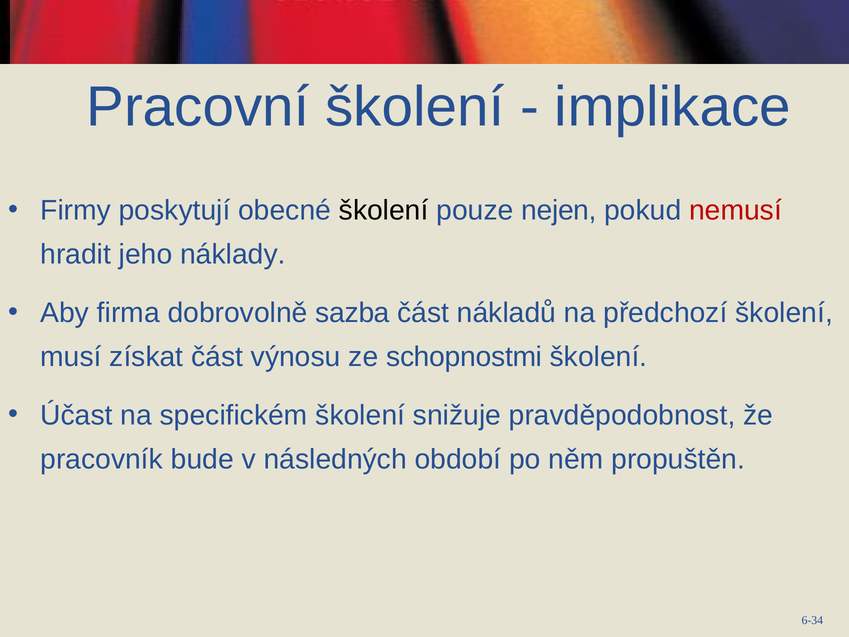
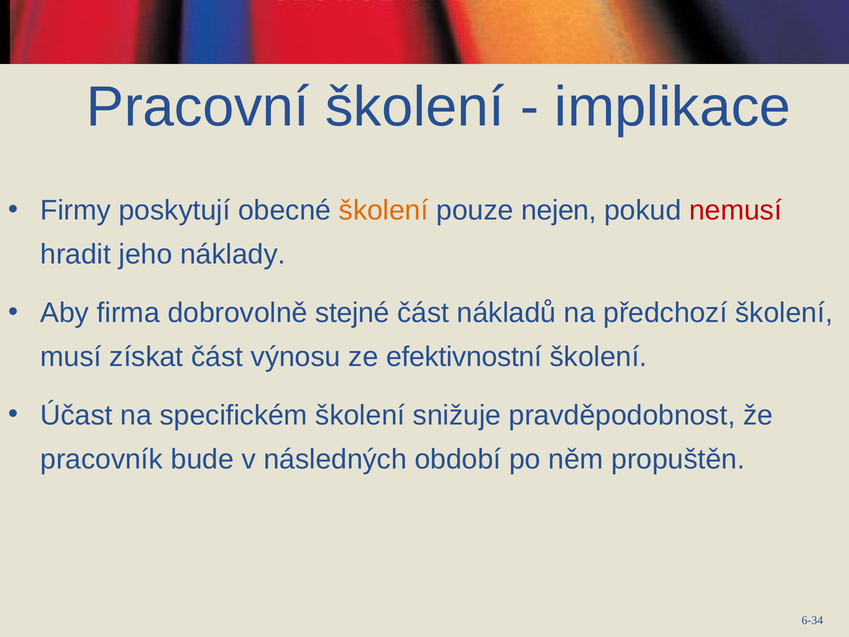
školení colour: black -> orange (384, 210)
sazba: sazba -> stejné (353, 313)
schopnostmi: schopnostmi -> efektivnostní (464, 357)
